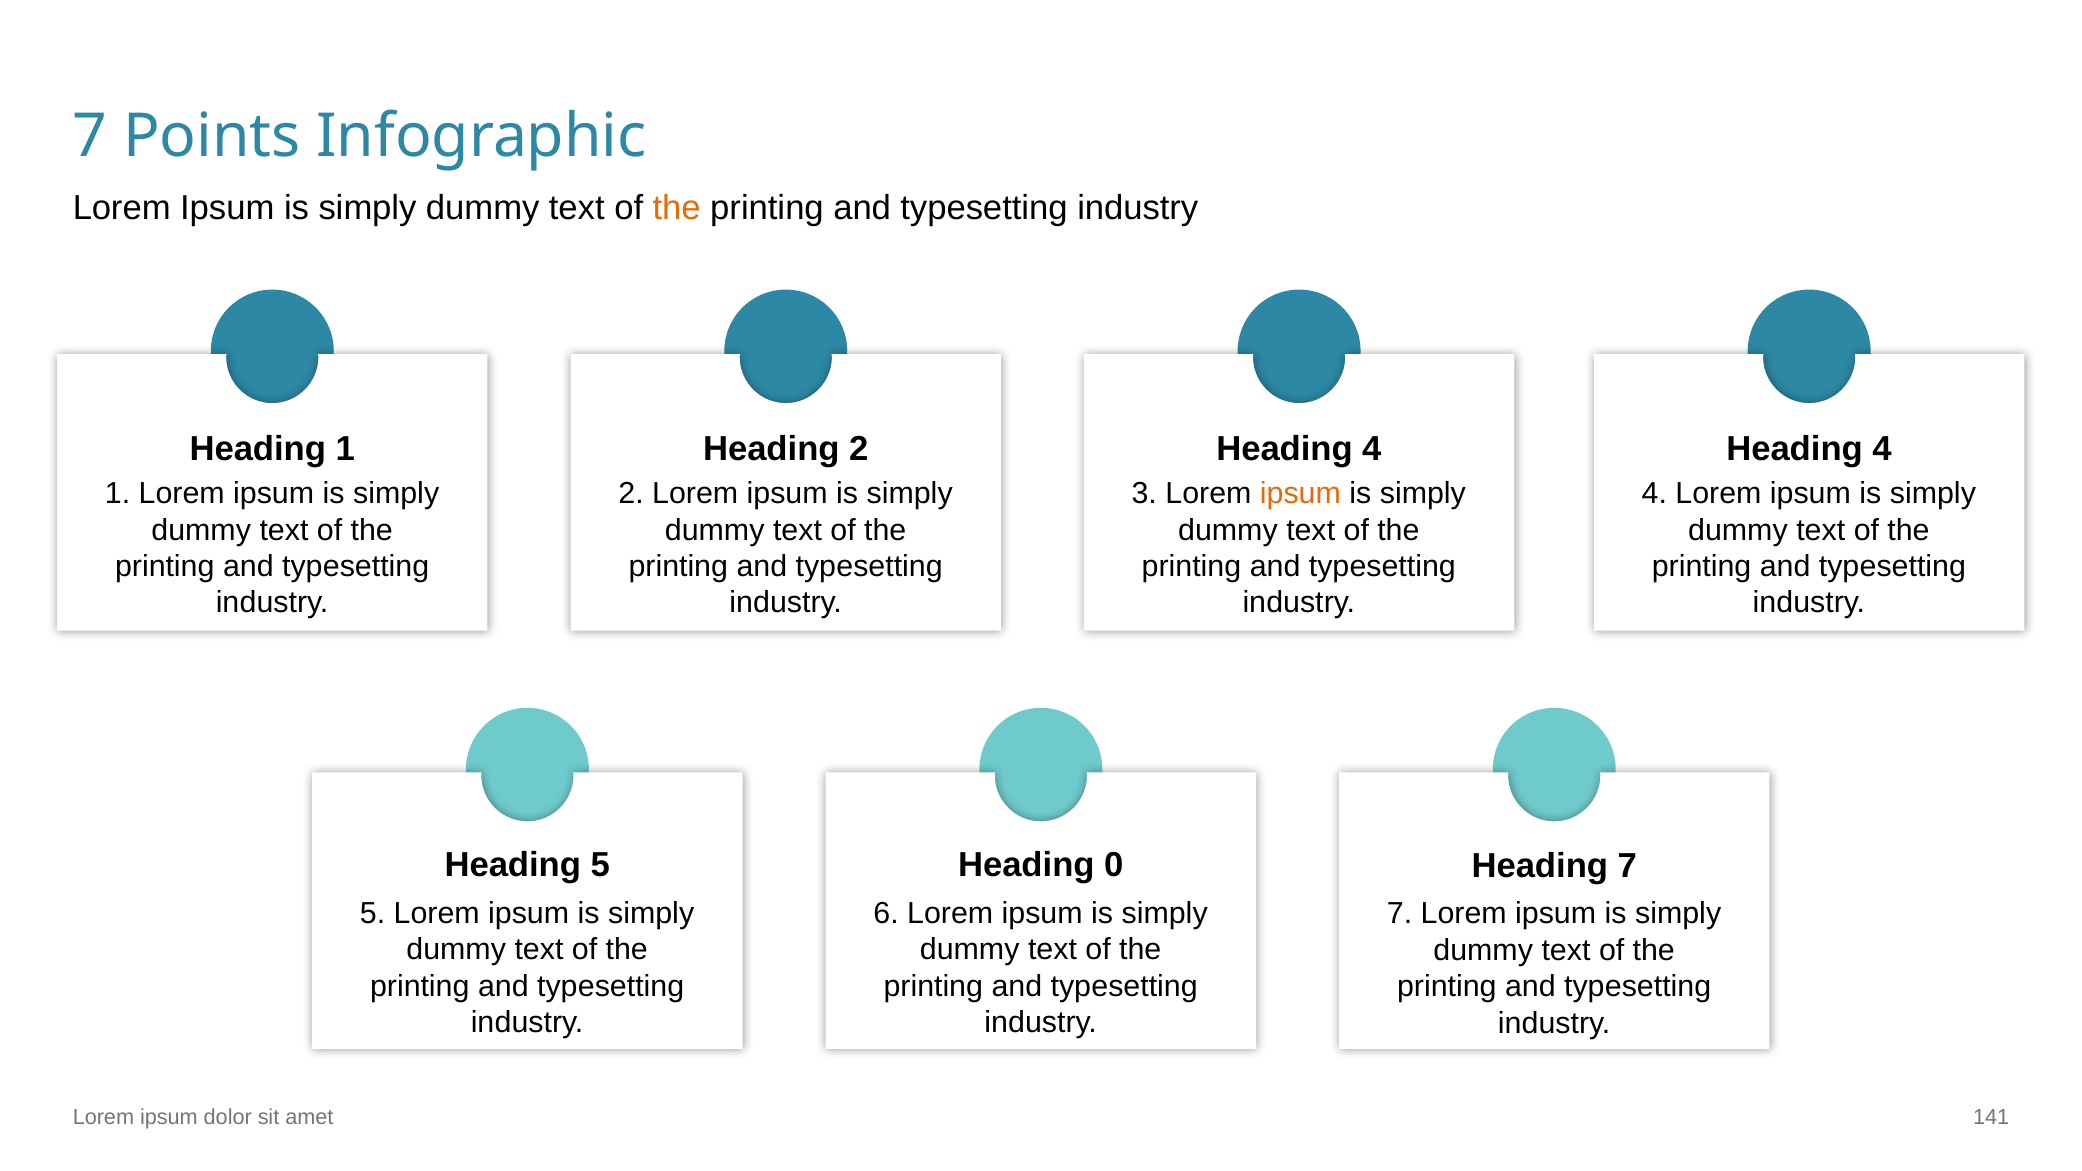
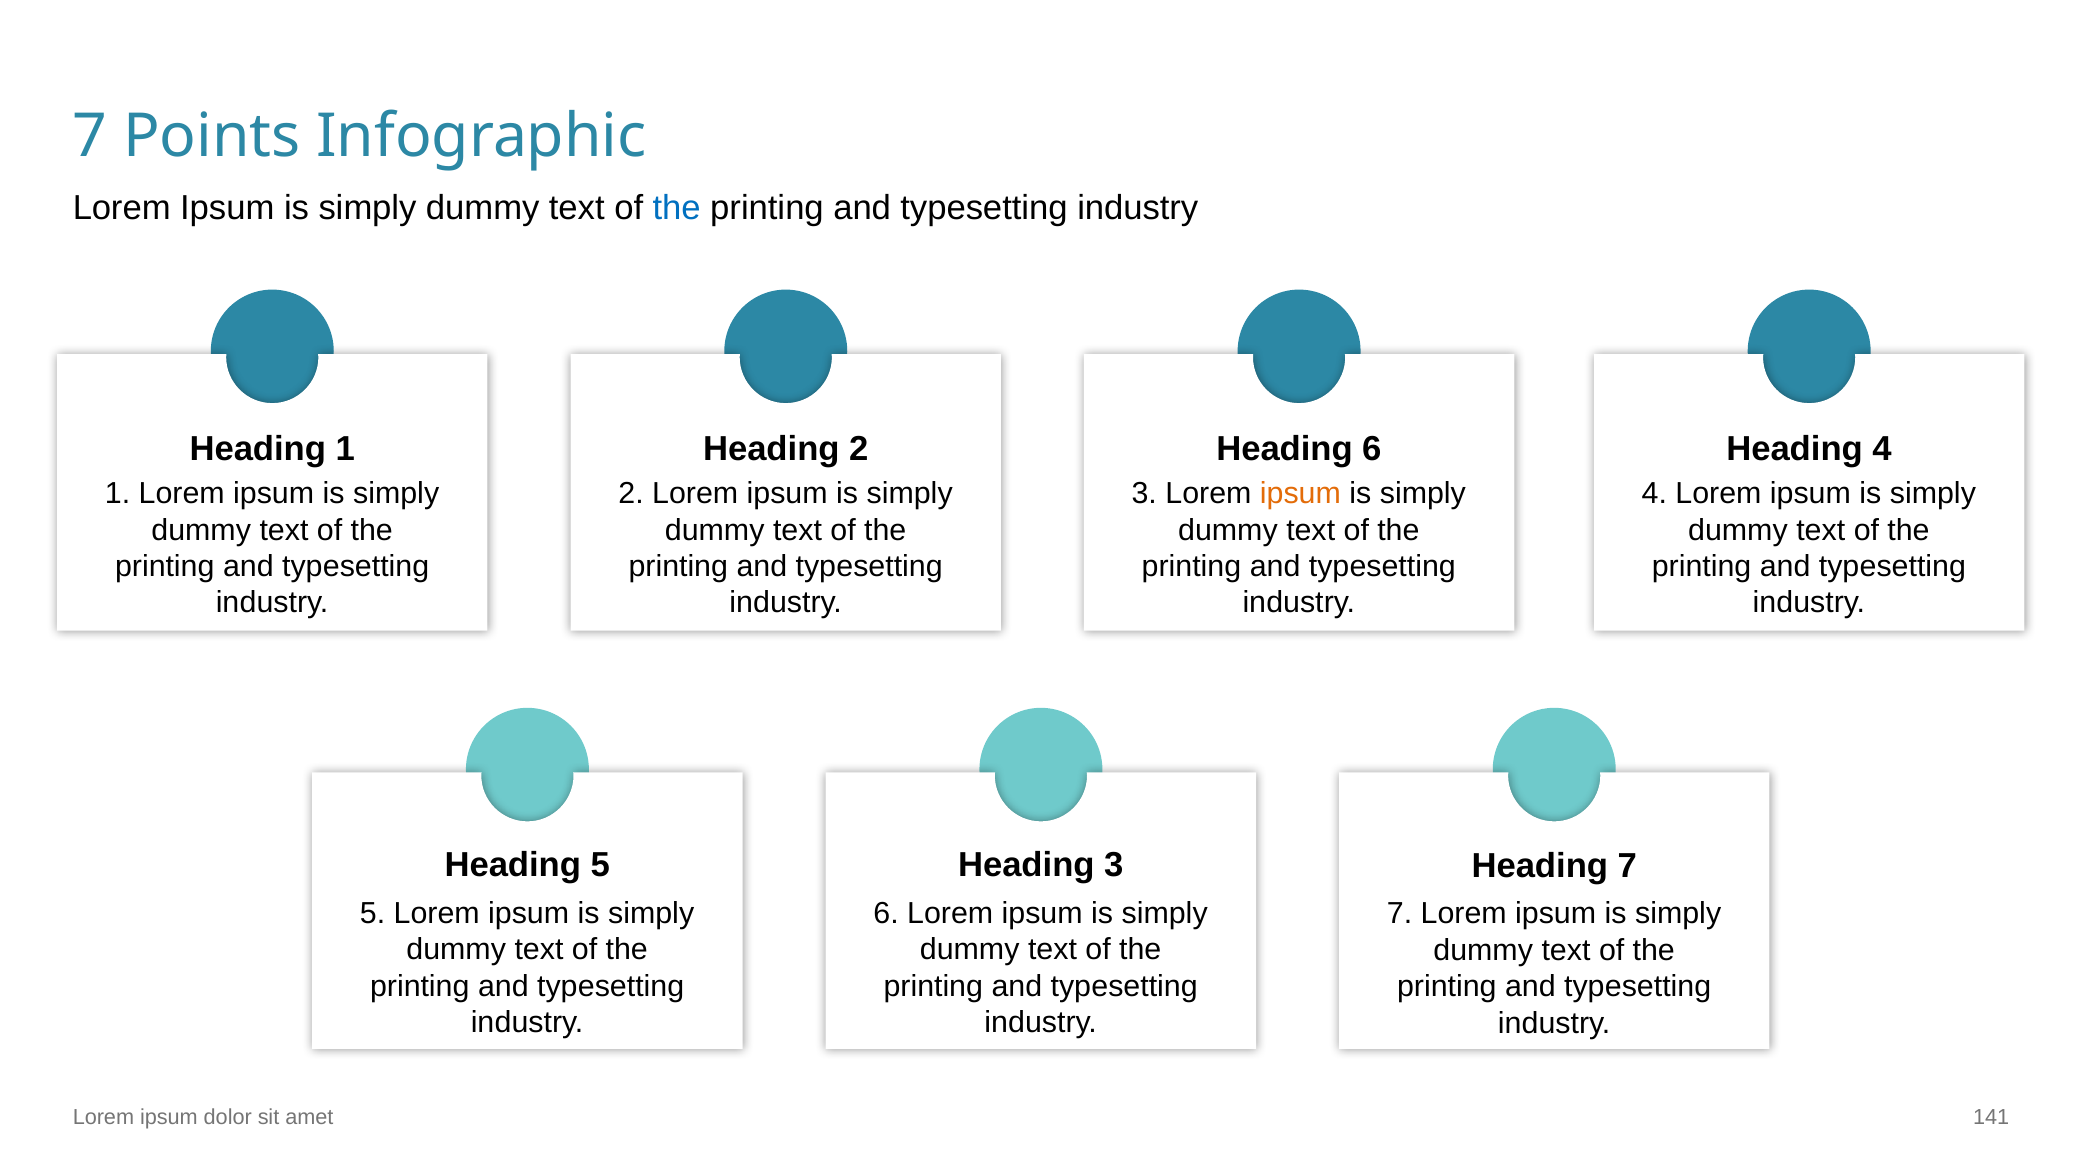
the colour: orange -> blue (677, 208)
4: 4 -> 6 (1372, 449)
Heading 0: 0 -> 3 (1114, 866)
